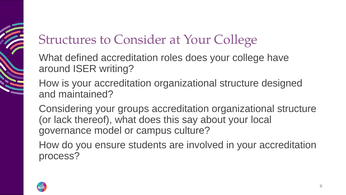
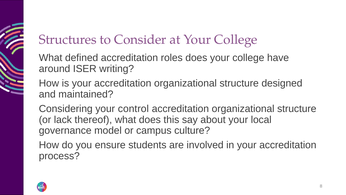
groups: groups -> control (133, 109)
